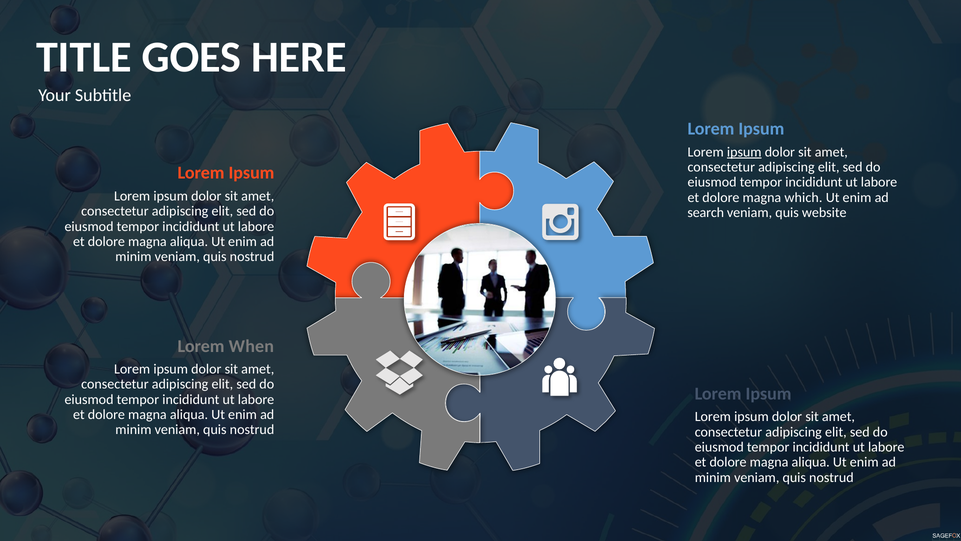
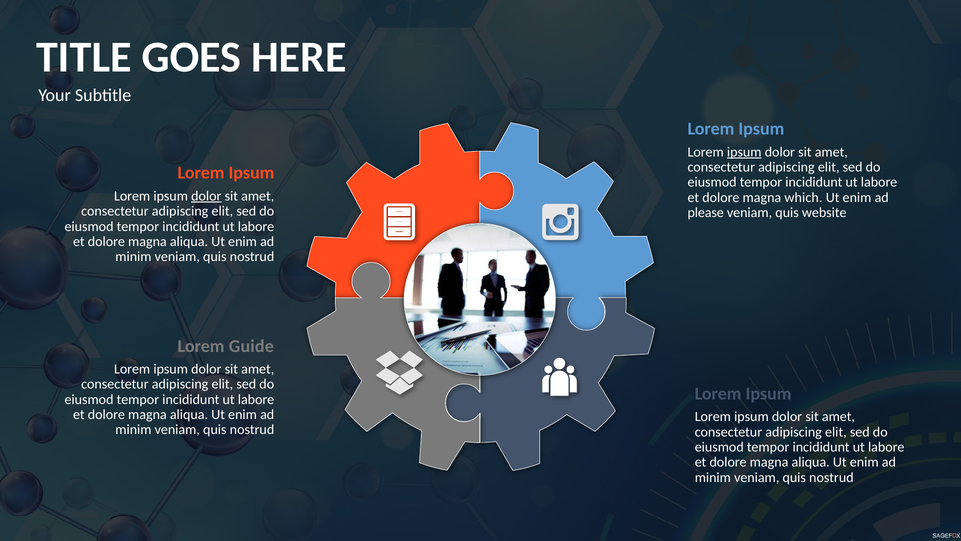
dolor underline: none -> present (206, 196)
search: search -> please (706, 212)
When: When -> Guide (251, 346)
